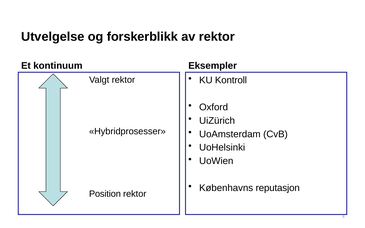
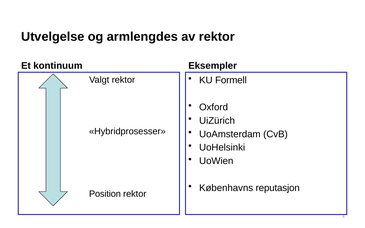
forskerblikk: forskerblikk -> armlengdes (142, 37)
Kontroll: Kontroll -> Formell (231, 80)
